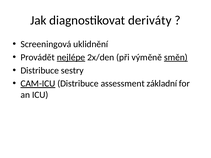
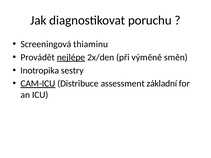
deriváty: deriváty -> poruchu (150, 20)
uklidnění: uklidnění -> thiaminu (91, 44)
směn underline: present -> none (176, 57)
Distribuce: Distribuce -> Inotropika (40, 71)
